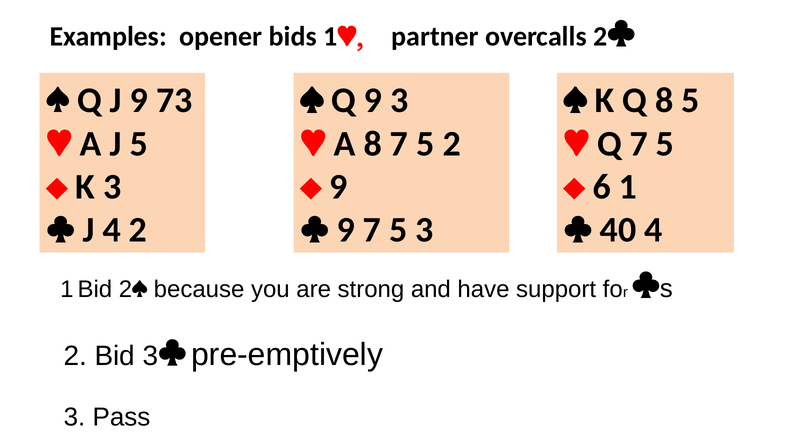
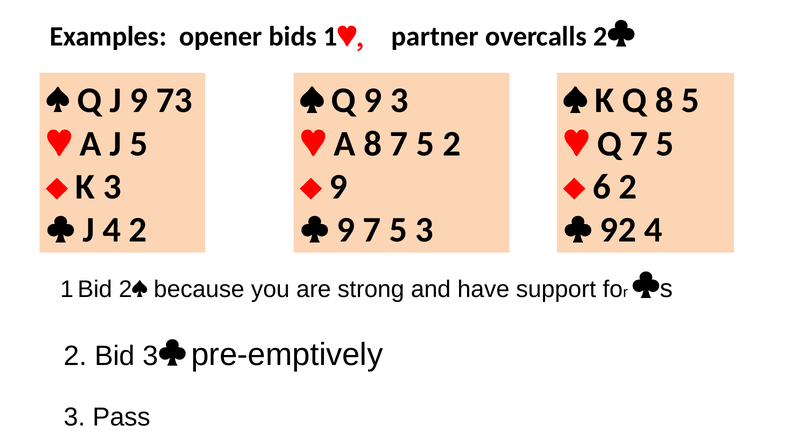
6 1: 1 -> 2 (628, 187)
40: 40 -> 92 (618, 230)
